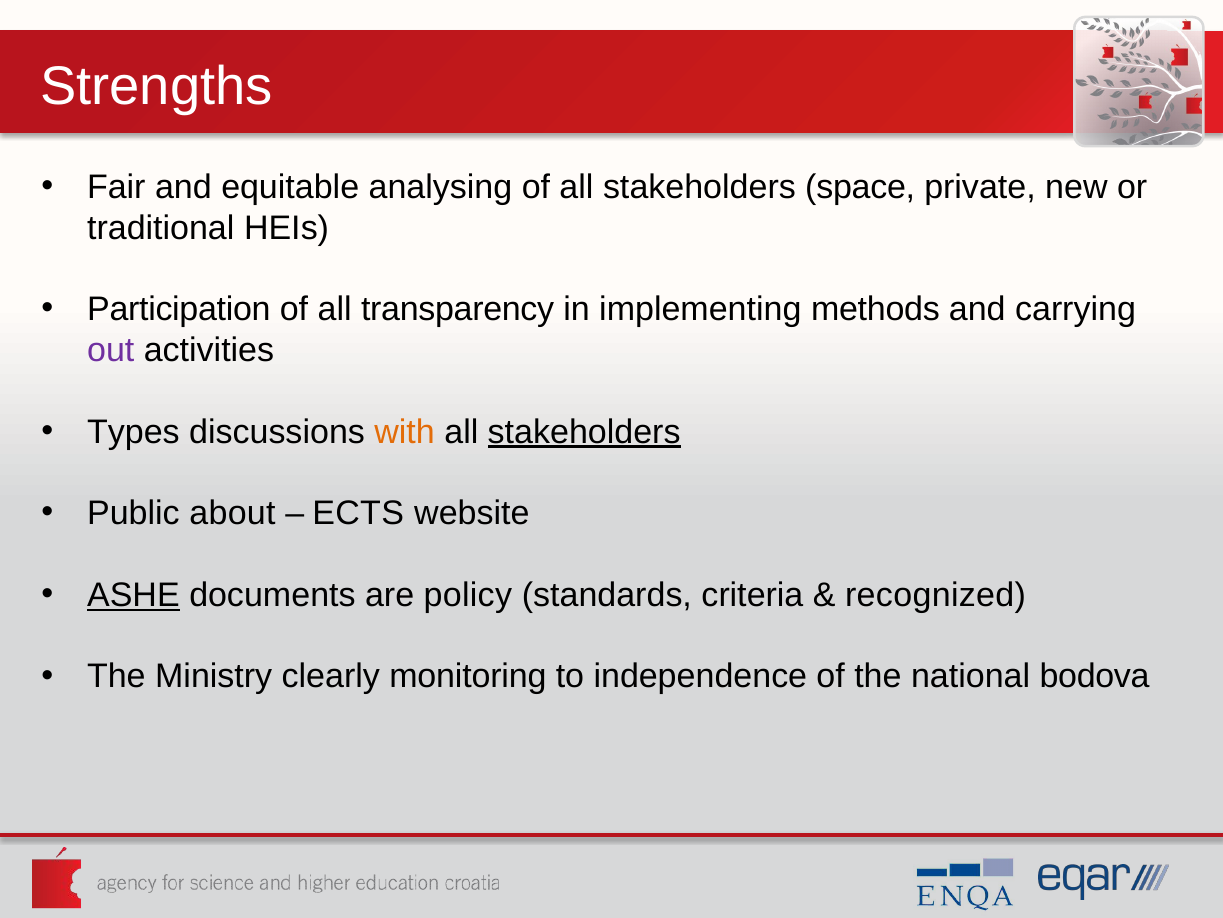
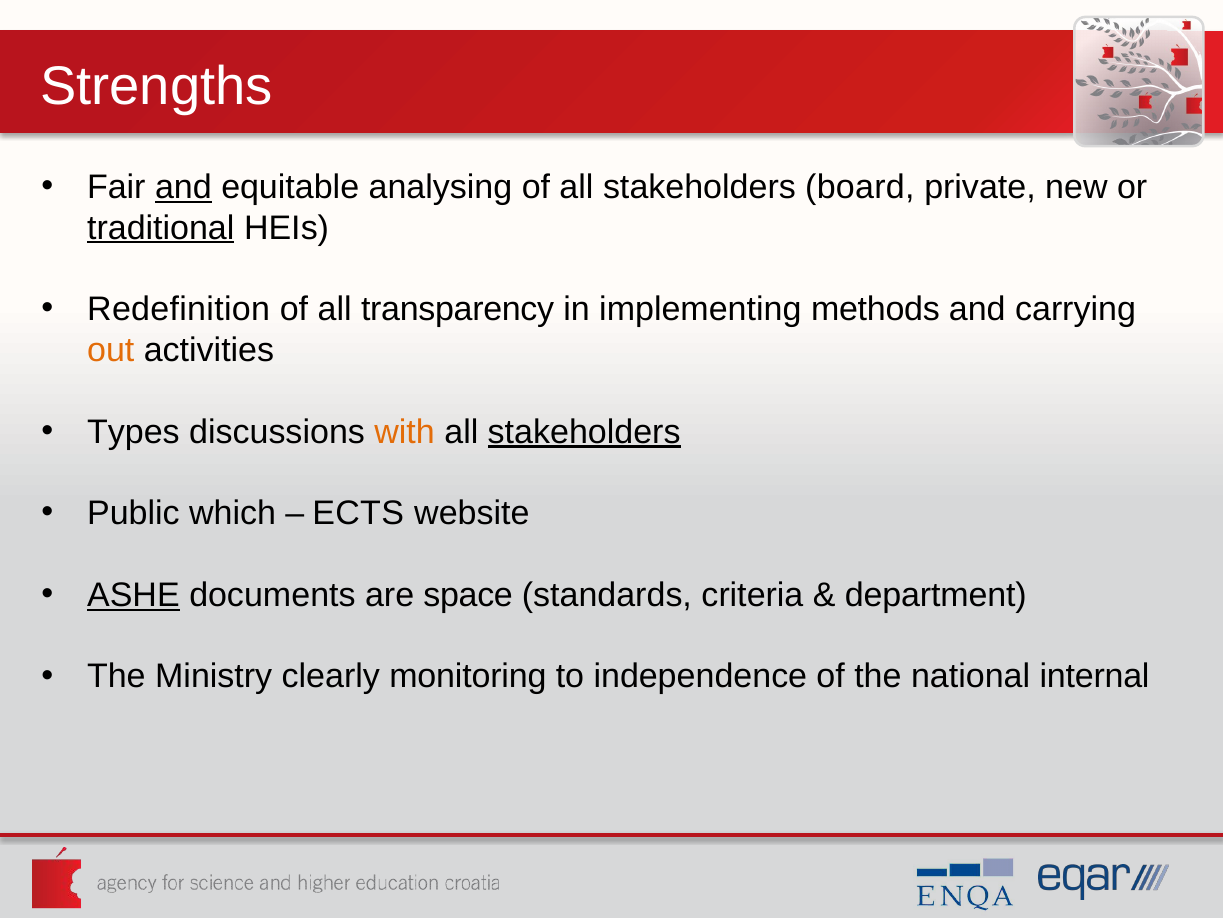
and underline: none -> present (183, 187)
space: space -> board (860, 187)
traditional underline: none -> present (161, 228)
Participation: Participation -> Redefinition (179, 309)
out colour: purple -> orange (111, 350)
about: about -> which (233, 513)
policy: policy -> space (468, 595)
recognized: recognized -> department (936, 595)
bodova: bodova -> internal (1095, 676)
